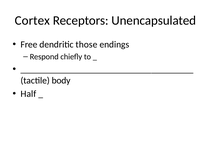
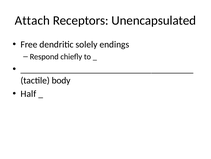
Cortex: Cortex -> Attach (32, 20)
those: those -> solely (87, 44)
